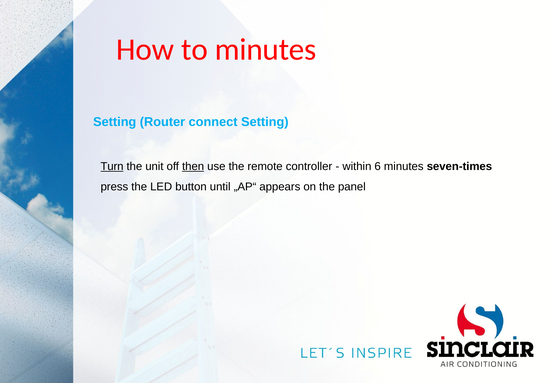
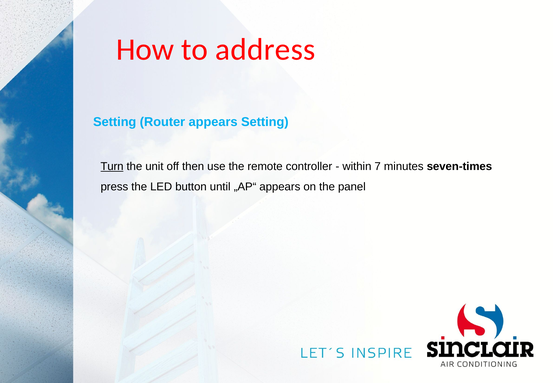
to minutes: minutes -> address (265, 49)
Router connect: connect -> appears (213, 122)
then underline: present -> none (193, 166)
6: 6 -> 7 (378, 166)
